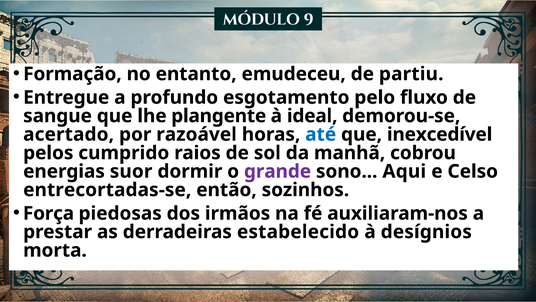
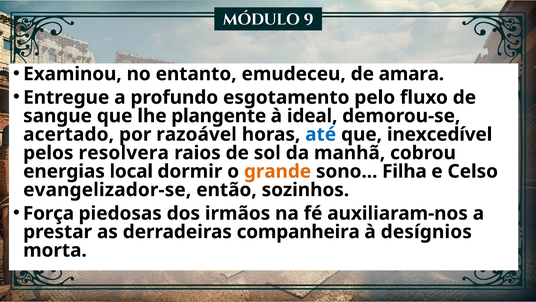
Formação: Formação -> Examinou (72, 74)
partiu: partiu -> amara (411, 74)
cumprido: cumprido -> resolvera (124, 153)
suor: suor -> local (131, 171)
grande colour: purple -> orange (278, 171)
Aqui: Aqui -> Filha (404, 171)
entrecortadas-se: entrecortadas-se -> evangelizador-se (107, 190)
estabelecido: estabelecido -> companheira (298, 232)
